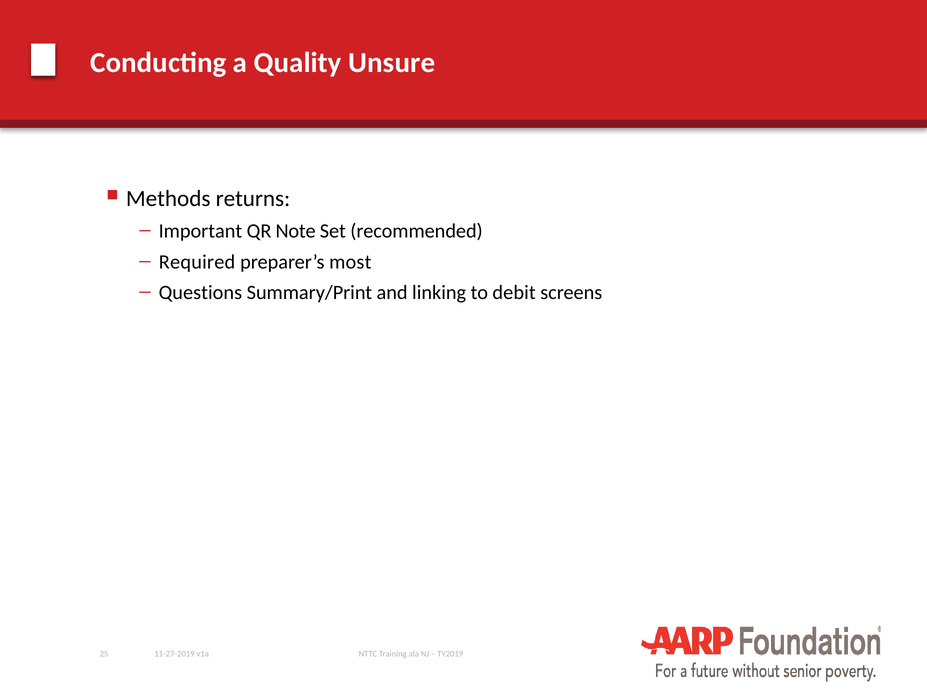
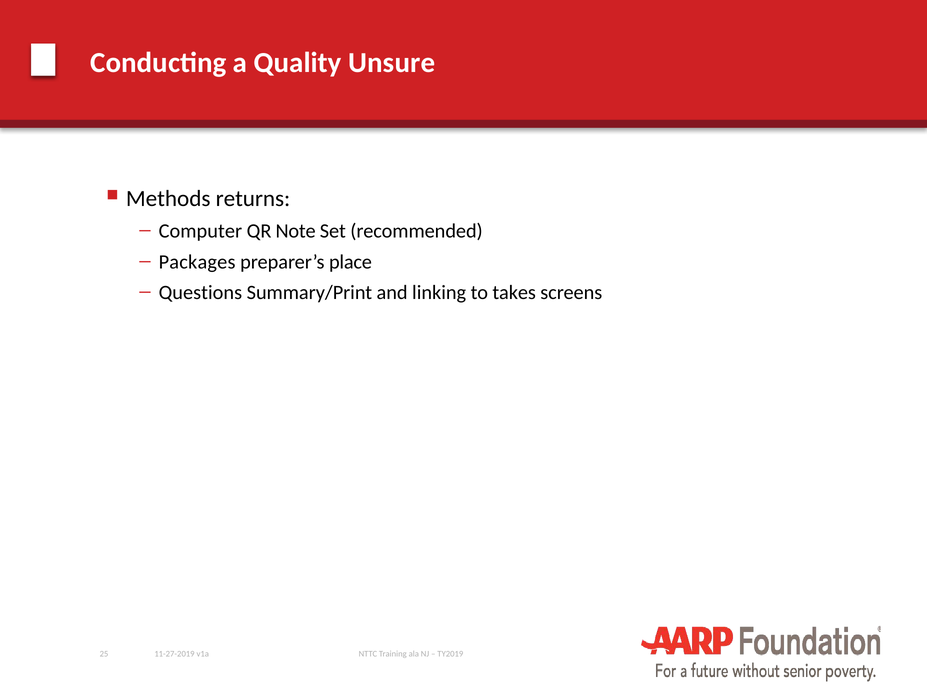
Important: Important -> Computer (200, 231)
Required: Required -> Packages (197, 262)
most: most -> place (350, 262)
debit: debit -> takes (514, 293)
